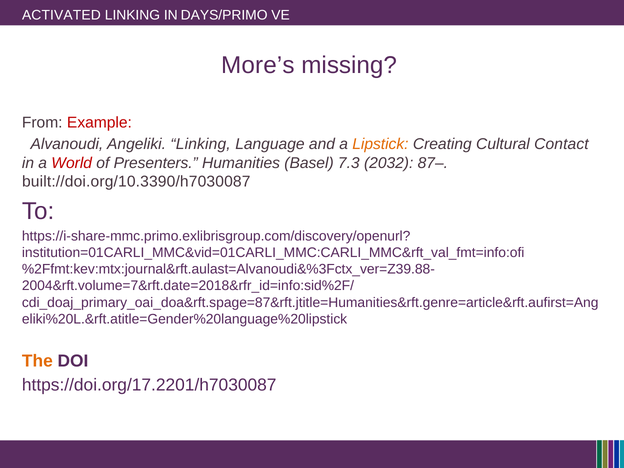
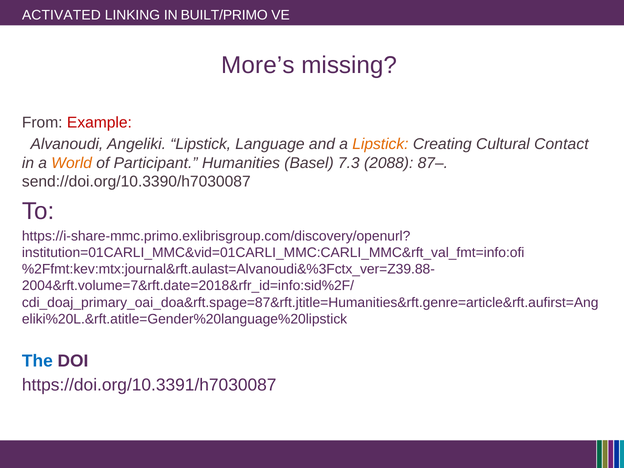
DAYS/PRIMO: DAYS/PRIMO -> BUILT/PRIMO (224, 15)
Angeliki Linking: Linking -> Lipstick (201, 144)
World colour: red -> orange (72, 163)
Presenters: Presenters -> Participant (156, 163)
2032: 2032 -> 2088 (389, 163)
built://doi.org/10.3390/h7030087: built://doi.org/10.3390/h7030087 -> send://doi.org/10.3390/h7030087 (136, 182)
The colour: orange -> blue (37, 361)
https://doi.org/17.2201/h7030087: https://doi.org/17.2201/h7030087 -> https://doi.org/10.3391/h7030087 (149, 385)
